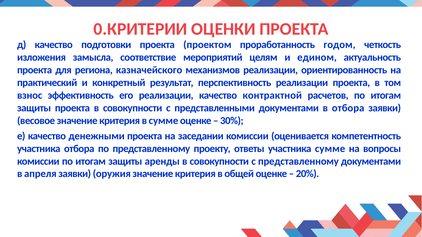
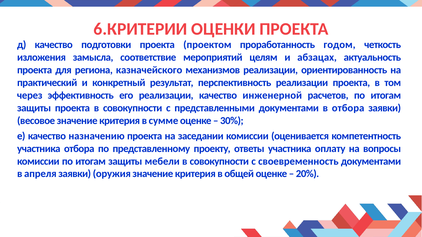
0.КРИТЕРИИ: 0.КРИТЕРИИ -> 6.КРИТЕРИИ (140, 29)
едином: едином -> абзацах (317, 58)
взнос: взнос -> через (30, 96)
контрактной: контрактной -> инженерной (272, 96)
денежными: денежными -> назначению (97, 136)
участника сумме: сумме -> оплату (330, 149)
аренды: аренды -> мебели (162, 161)
с представленному: представленному -> своевременность (298, 161)
